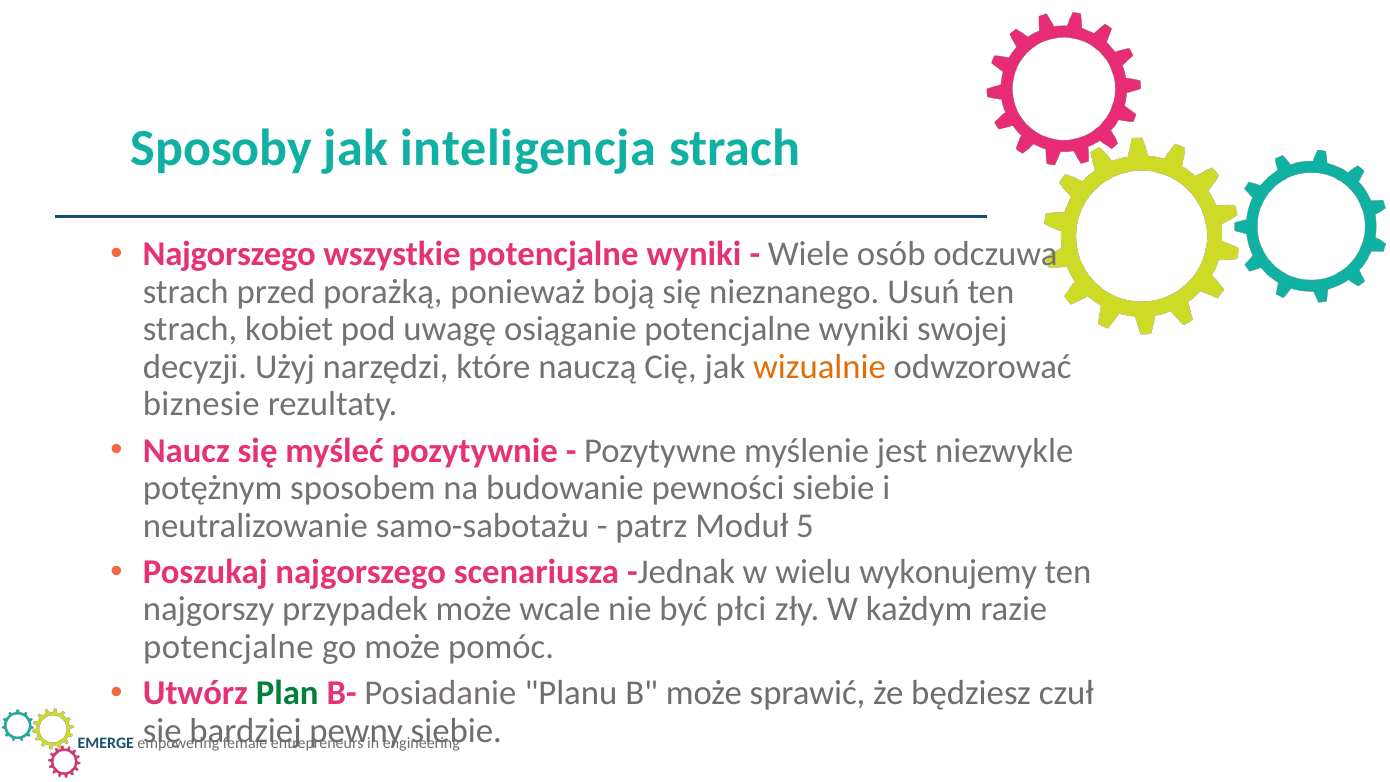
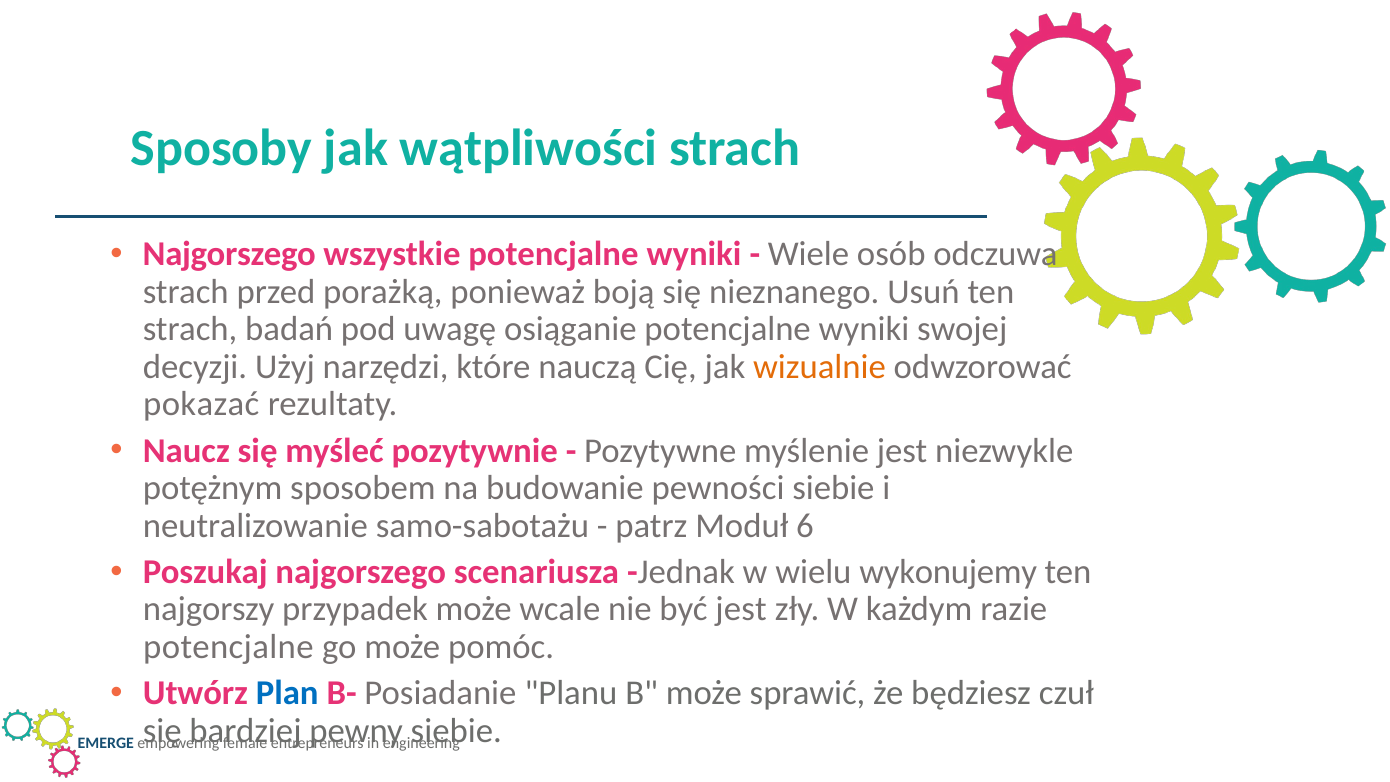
inteligencja: inteligencja -> wątpliwości (529, 148)
kobiet: kobiet -> badań (289, 329)
biznesie: biznesie -> pokazać (201, 404)
5: 5 -> 6 (805, 526)
być płci: płci -> jest (741, 609)
Plan colour: green -> blue (287, 693)
